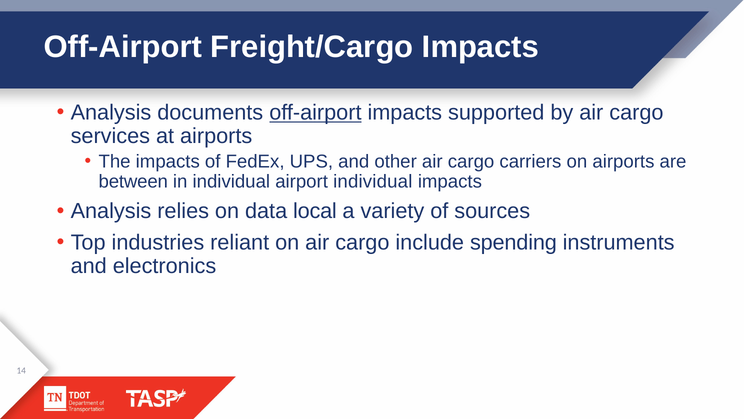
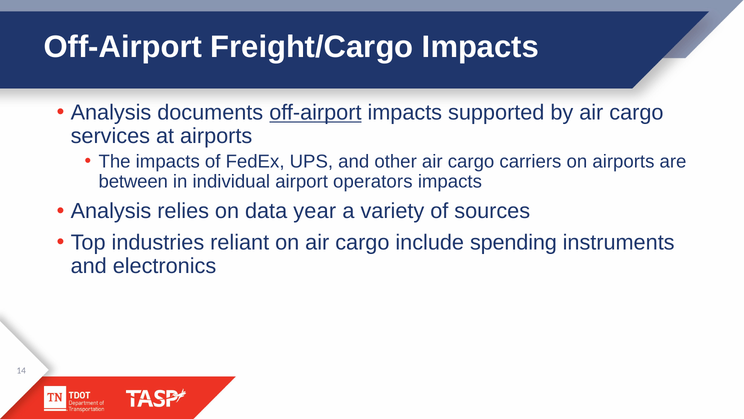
airport individual: individual -> operators (373, 181)
local: local -> year (315, 211)
